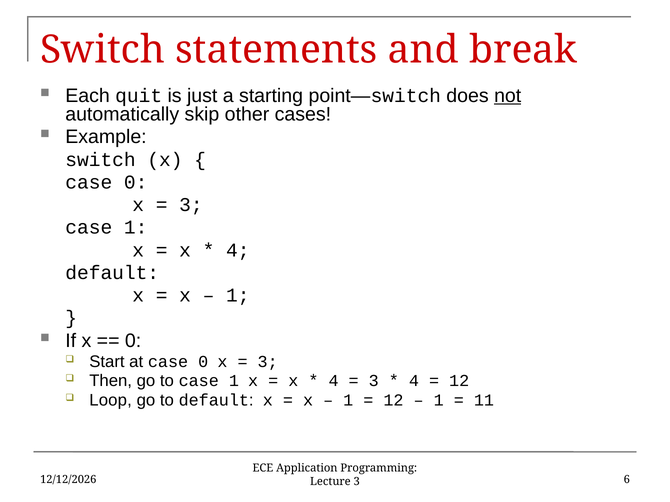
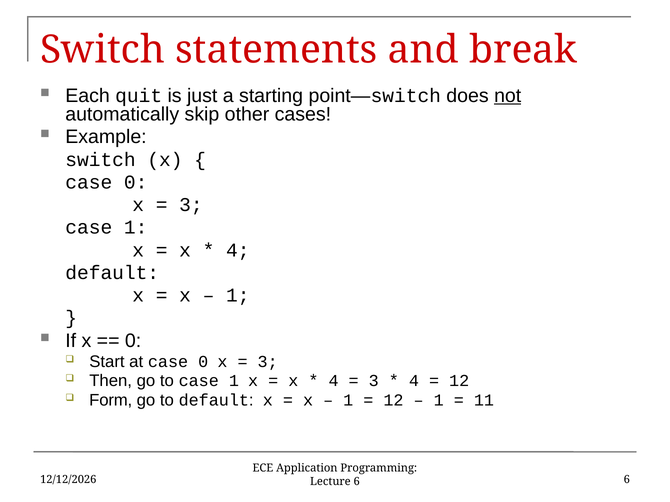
Loop: Loop -> Form (111, 401)
Lecture 3: 3 -> 6 (357, 482)
